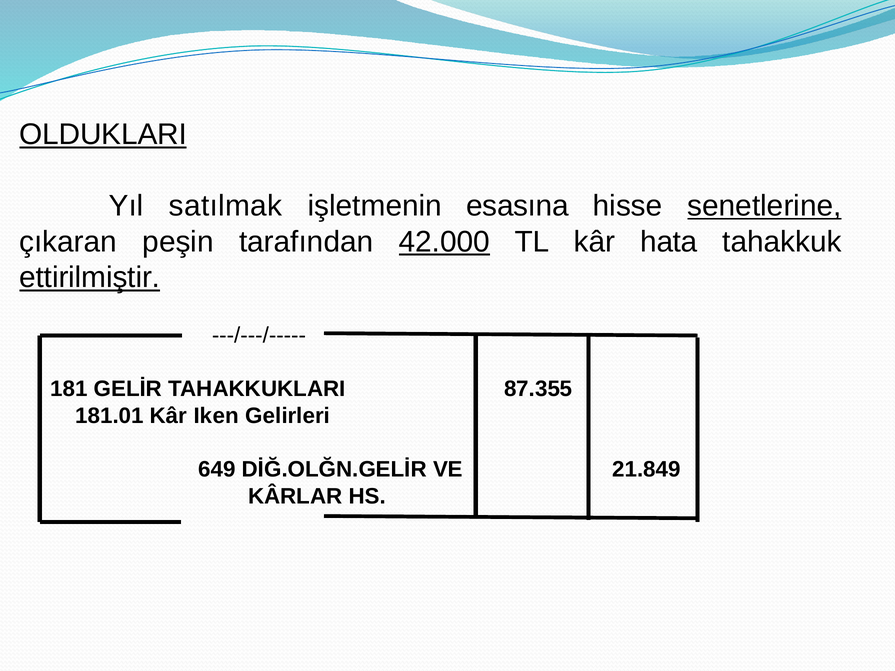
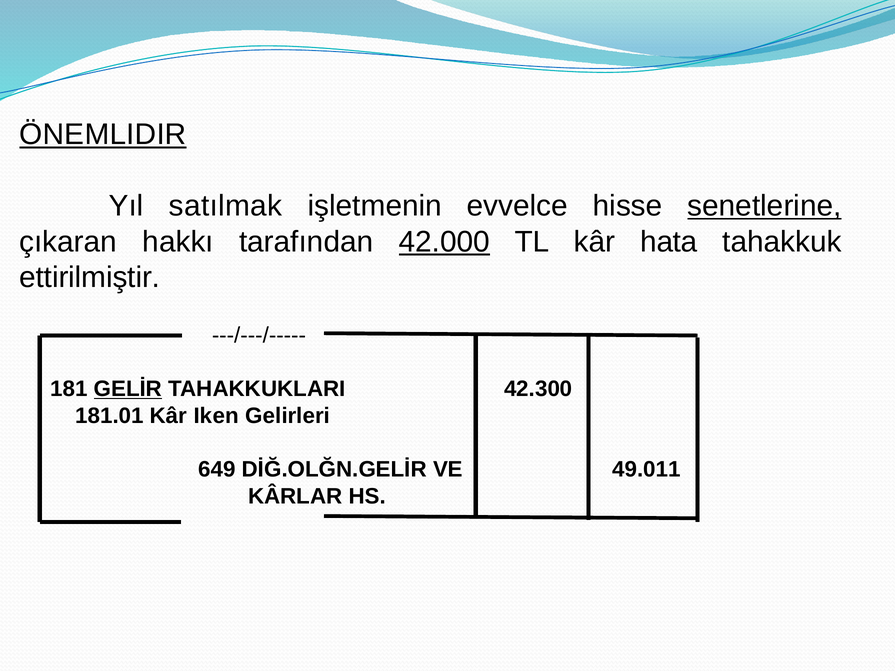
OLDUKLARI: OLDUKLARI -> ÖNEMLIDIR (103, 134)
esasına: esasına -> evvelce (517, 206)
peşin: peşin -> hakkı (178, 242)
ettirilmiştir underline: present -> none (90, 278)
GELİR underline: none -> present (128, 389)
87.355: 87.355 -> 42.300 (538, 389)
21.849: 21.849 -> 49.011 (646, 470)
